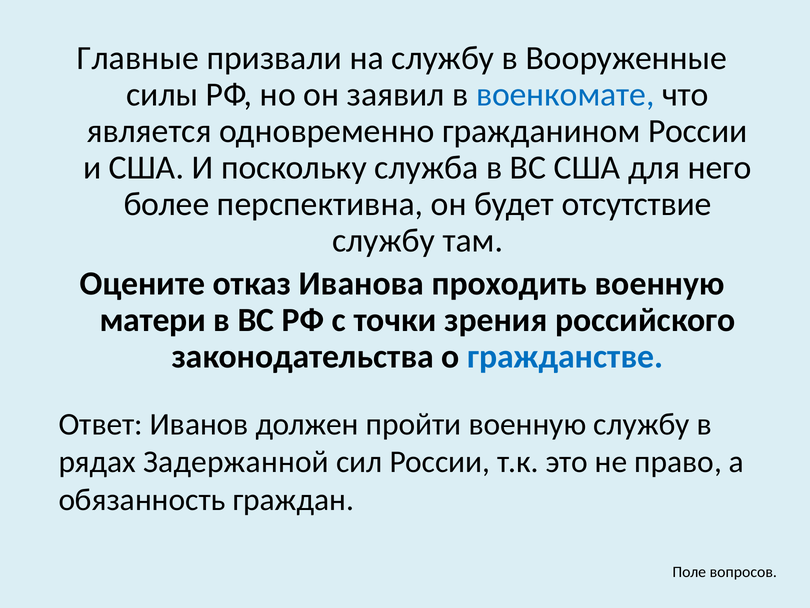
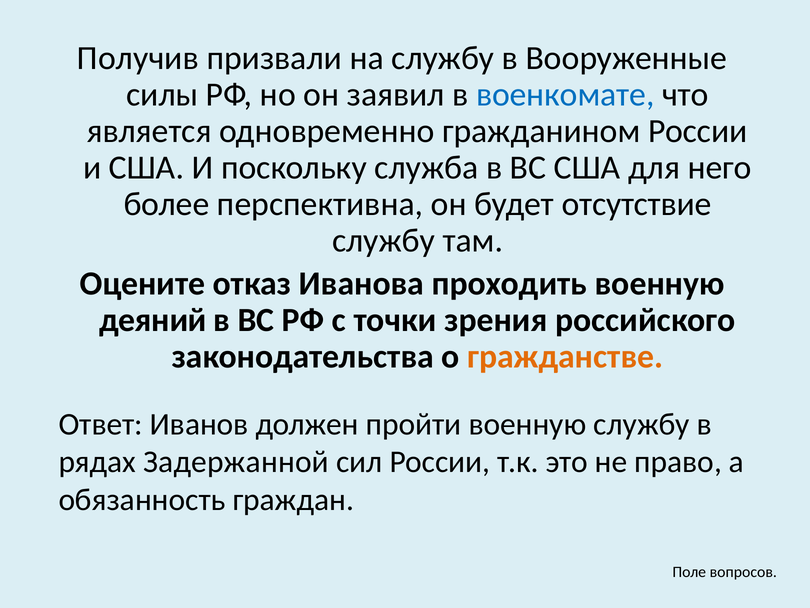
Главные: Главные -> Получив (138, 58)
матери: матери -> деяний (153, 320)
гражданстве colour: blue -> orange (565, 356)
